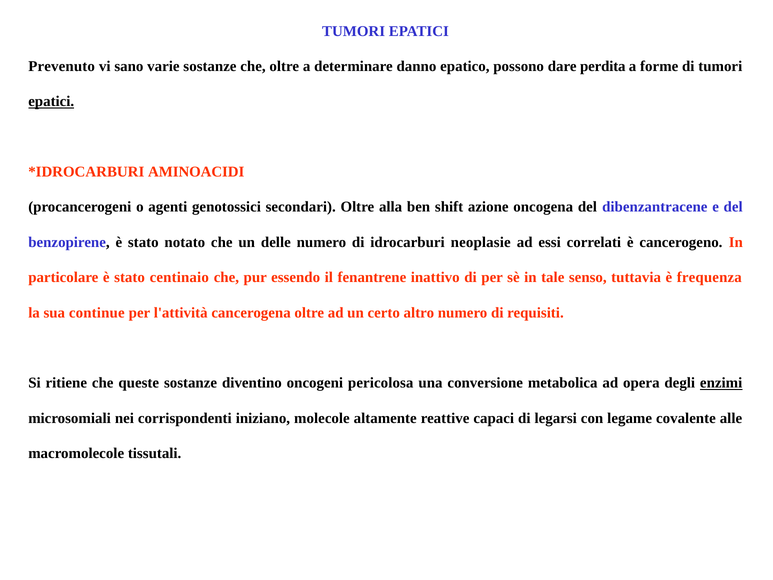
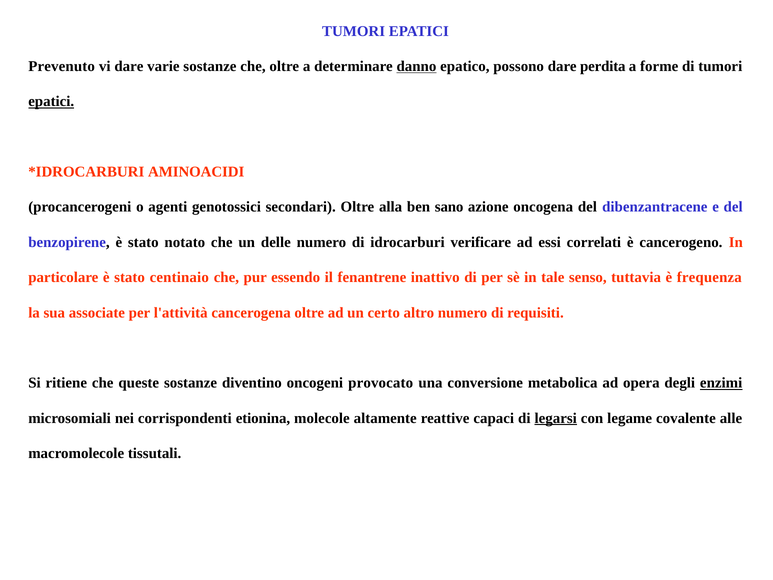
vi sano: sano -> dare (129, 66)
danno underline: none -> present (416, 66)
shift: shift -> sano (449, 207)
neoplasie: neoplasie -> verificare (481, 242)
continue: continue -> associate (97, 313)
pericolosa: pericolosa -> provocato (381, 383)
iniziano: iniziano -> etionina (263, 418)
legarsi underline: none -> present (556, 418)
